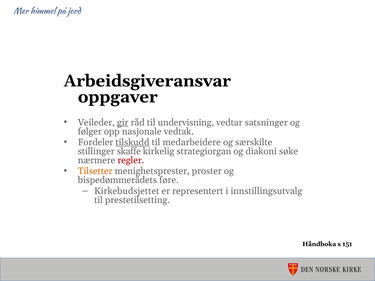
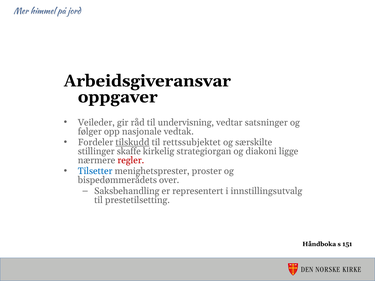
gir underline: present -> none (123, 123)
medarbeidere: medarbeidere -> rettssubjektet (192, 142)
søke: søke -> ligge (289, 151)
Tilsetter colour: orange -> blue (95, 171)
føre: føre -> over (169, 180)
Kirkebudsjettet: Kirkebudsjettet -> Saksbehandling (127, 191)
